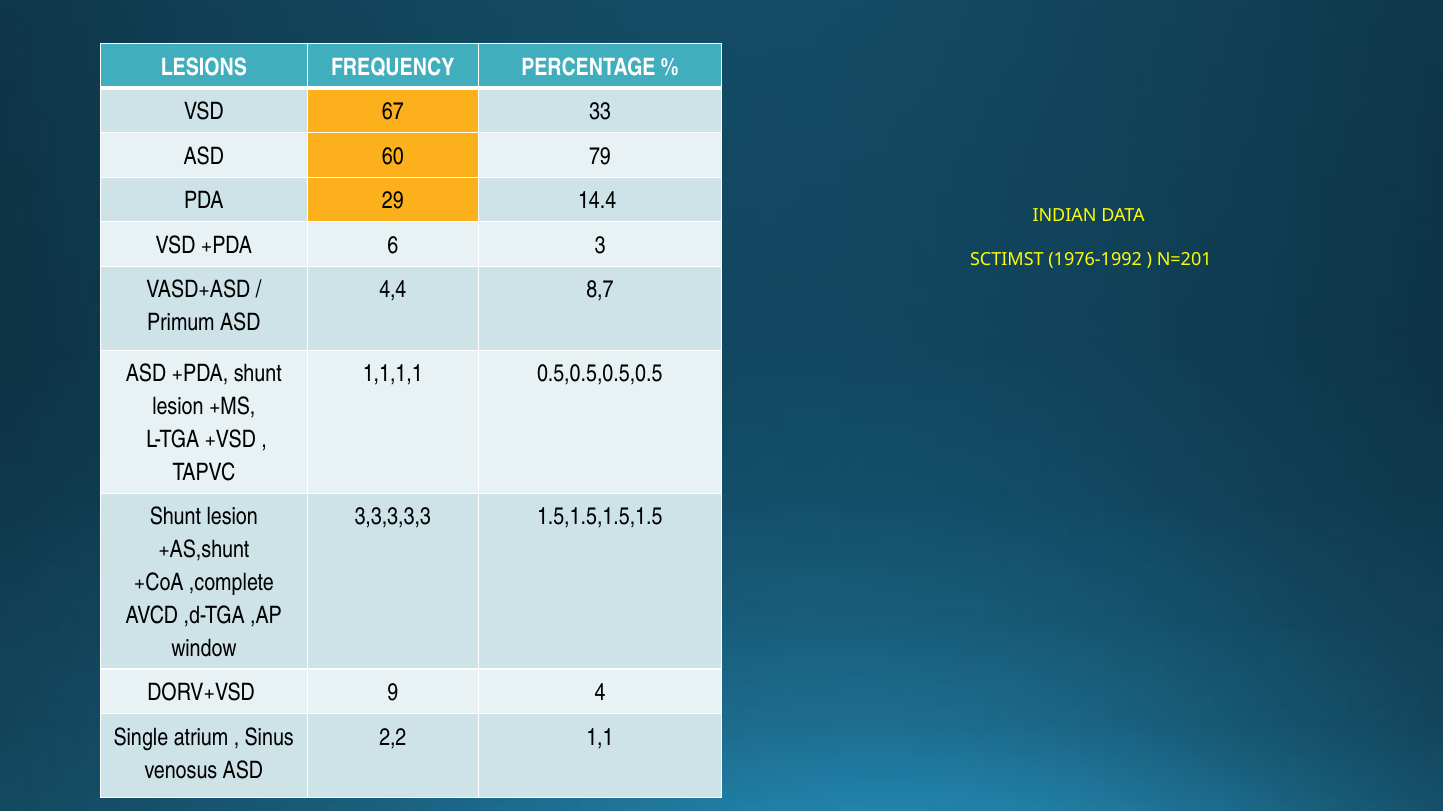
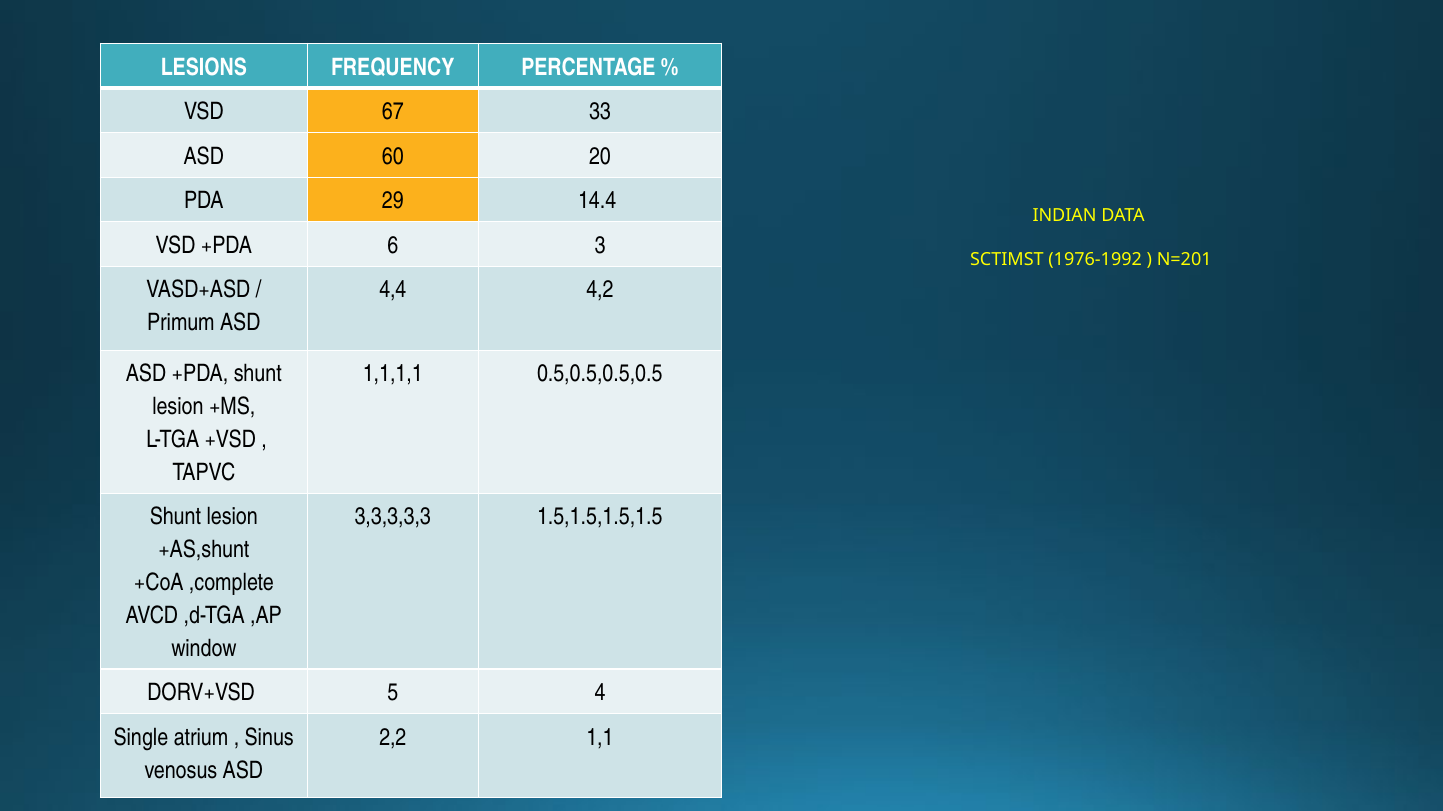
79: 79 -> 20 (600, 156)
8,7: 8,7 -> 4,2 (600, 290)
9: 9 -> 5 (393, 693)
